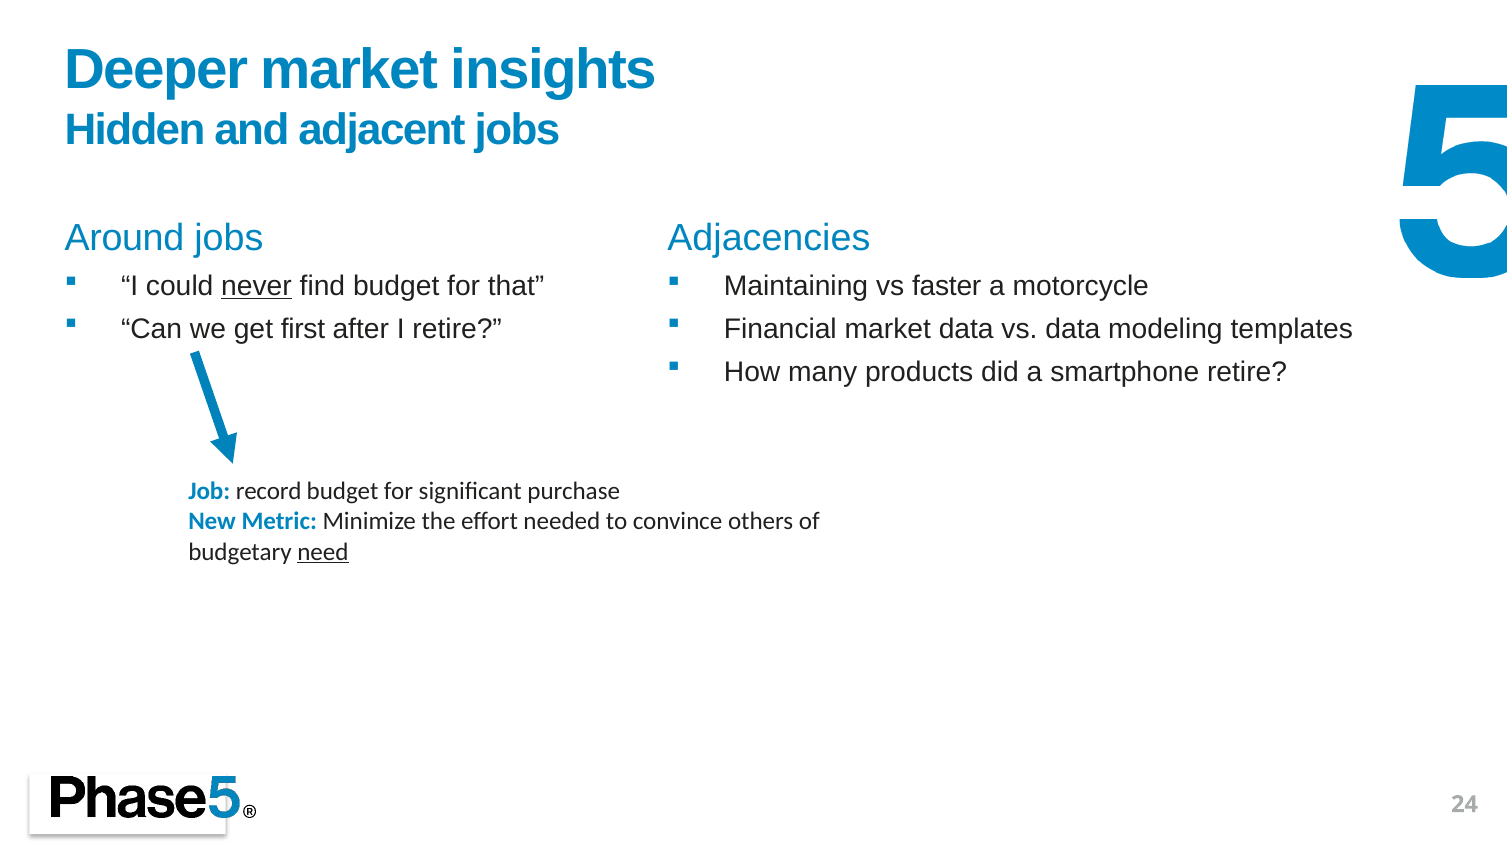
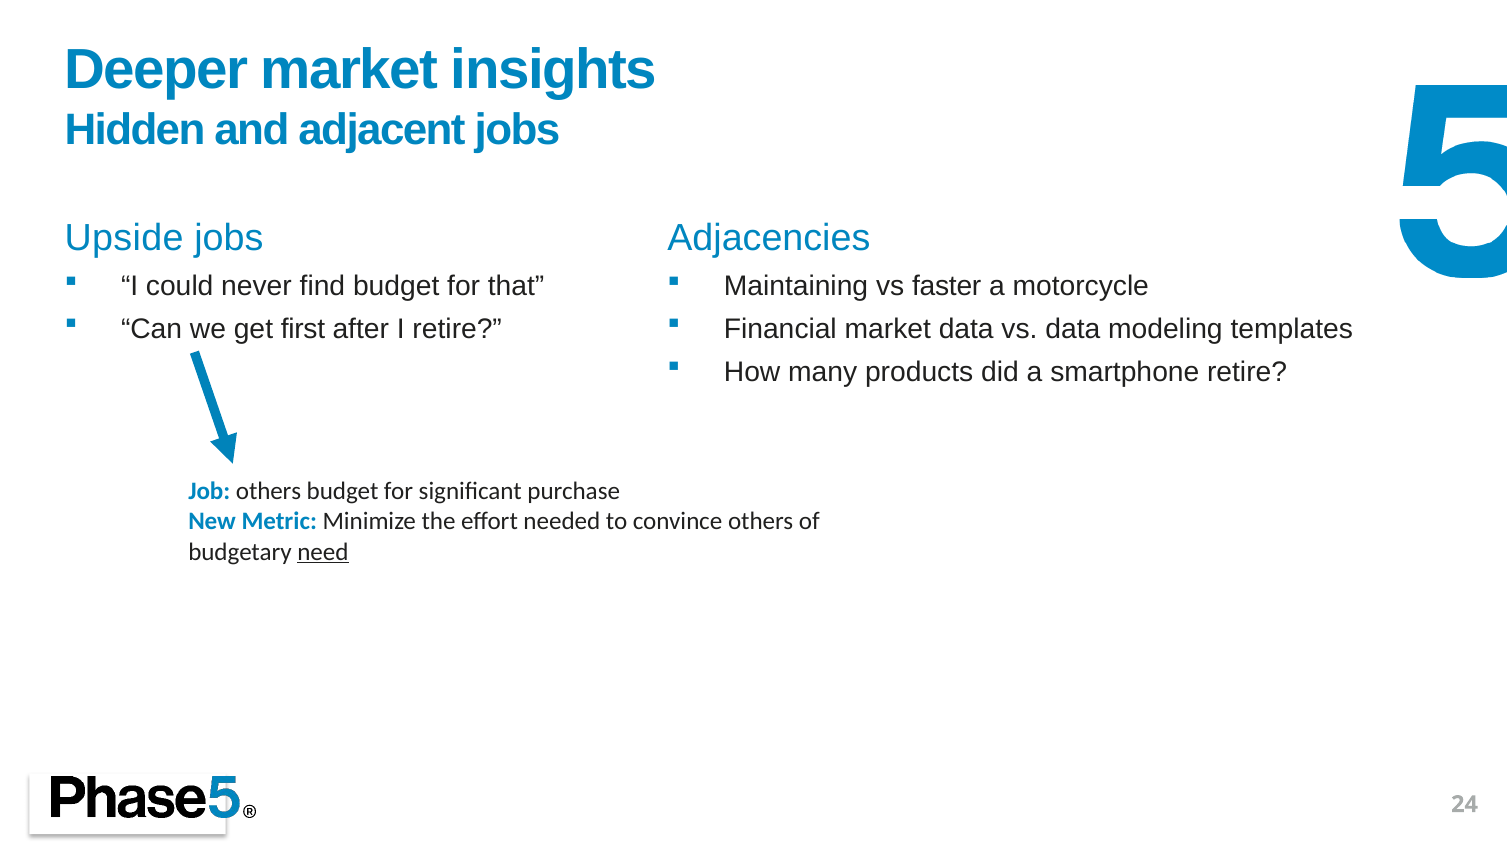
Around: Around -> Upside (124, 238)
never underline: present -> none (257, 286)
Job record: record -> others (269, 491)
